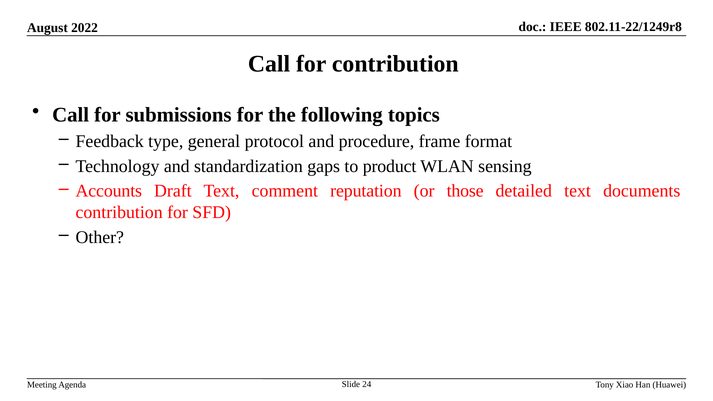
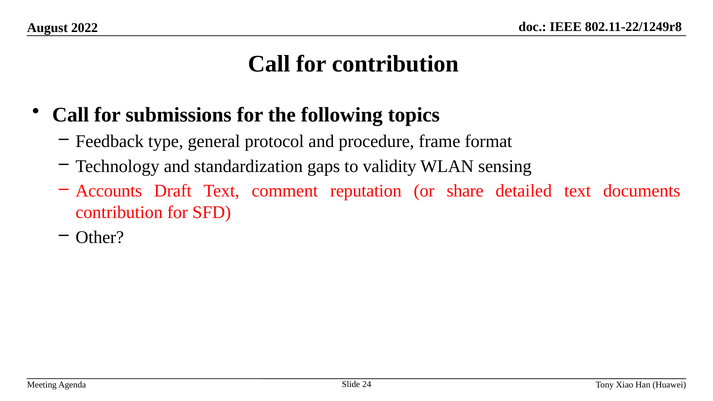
product: product -> validity (390, 166)
those: those -> share (465, 191)
